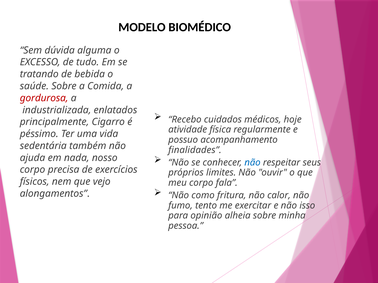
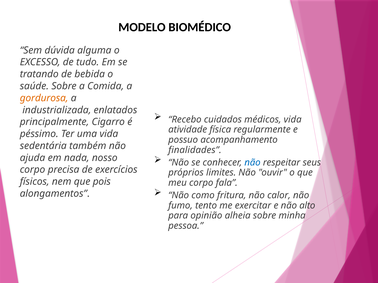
gordurosa colour: red -> orange (44, 98)
médicos hoje: hoje -> vida (293, 120)
vejo: vejo -> pois (102, 182)
isso: isso -> alto (307, 206)
